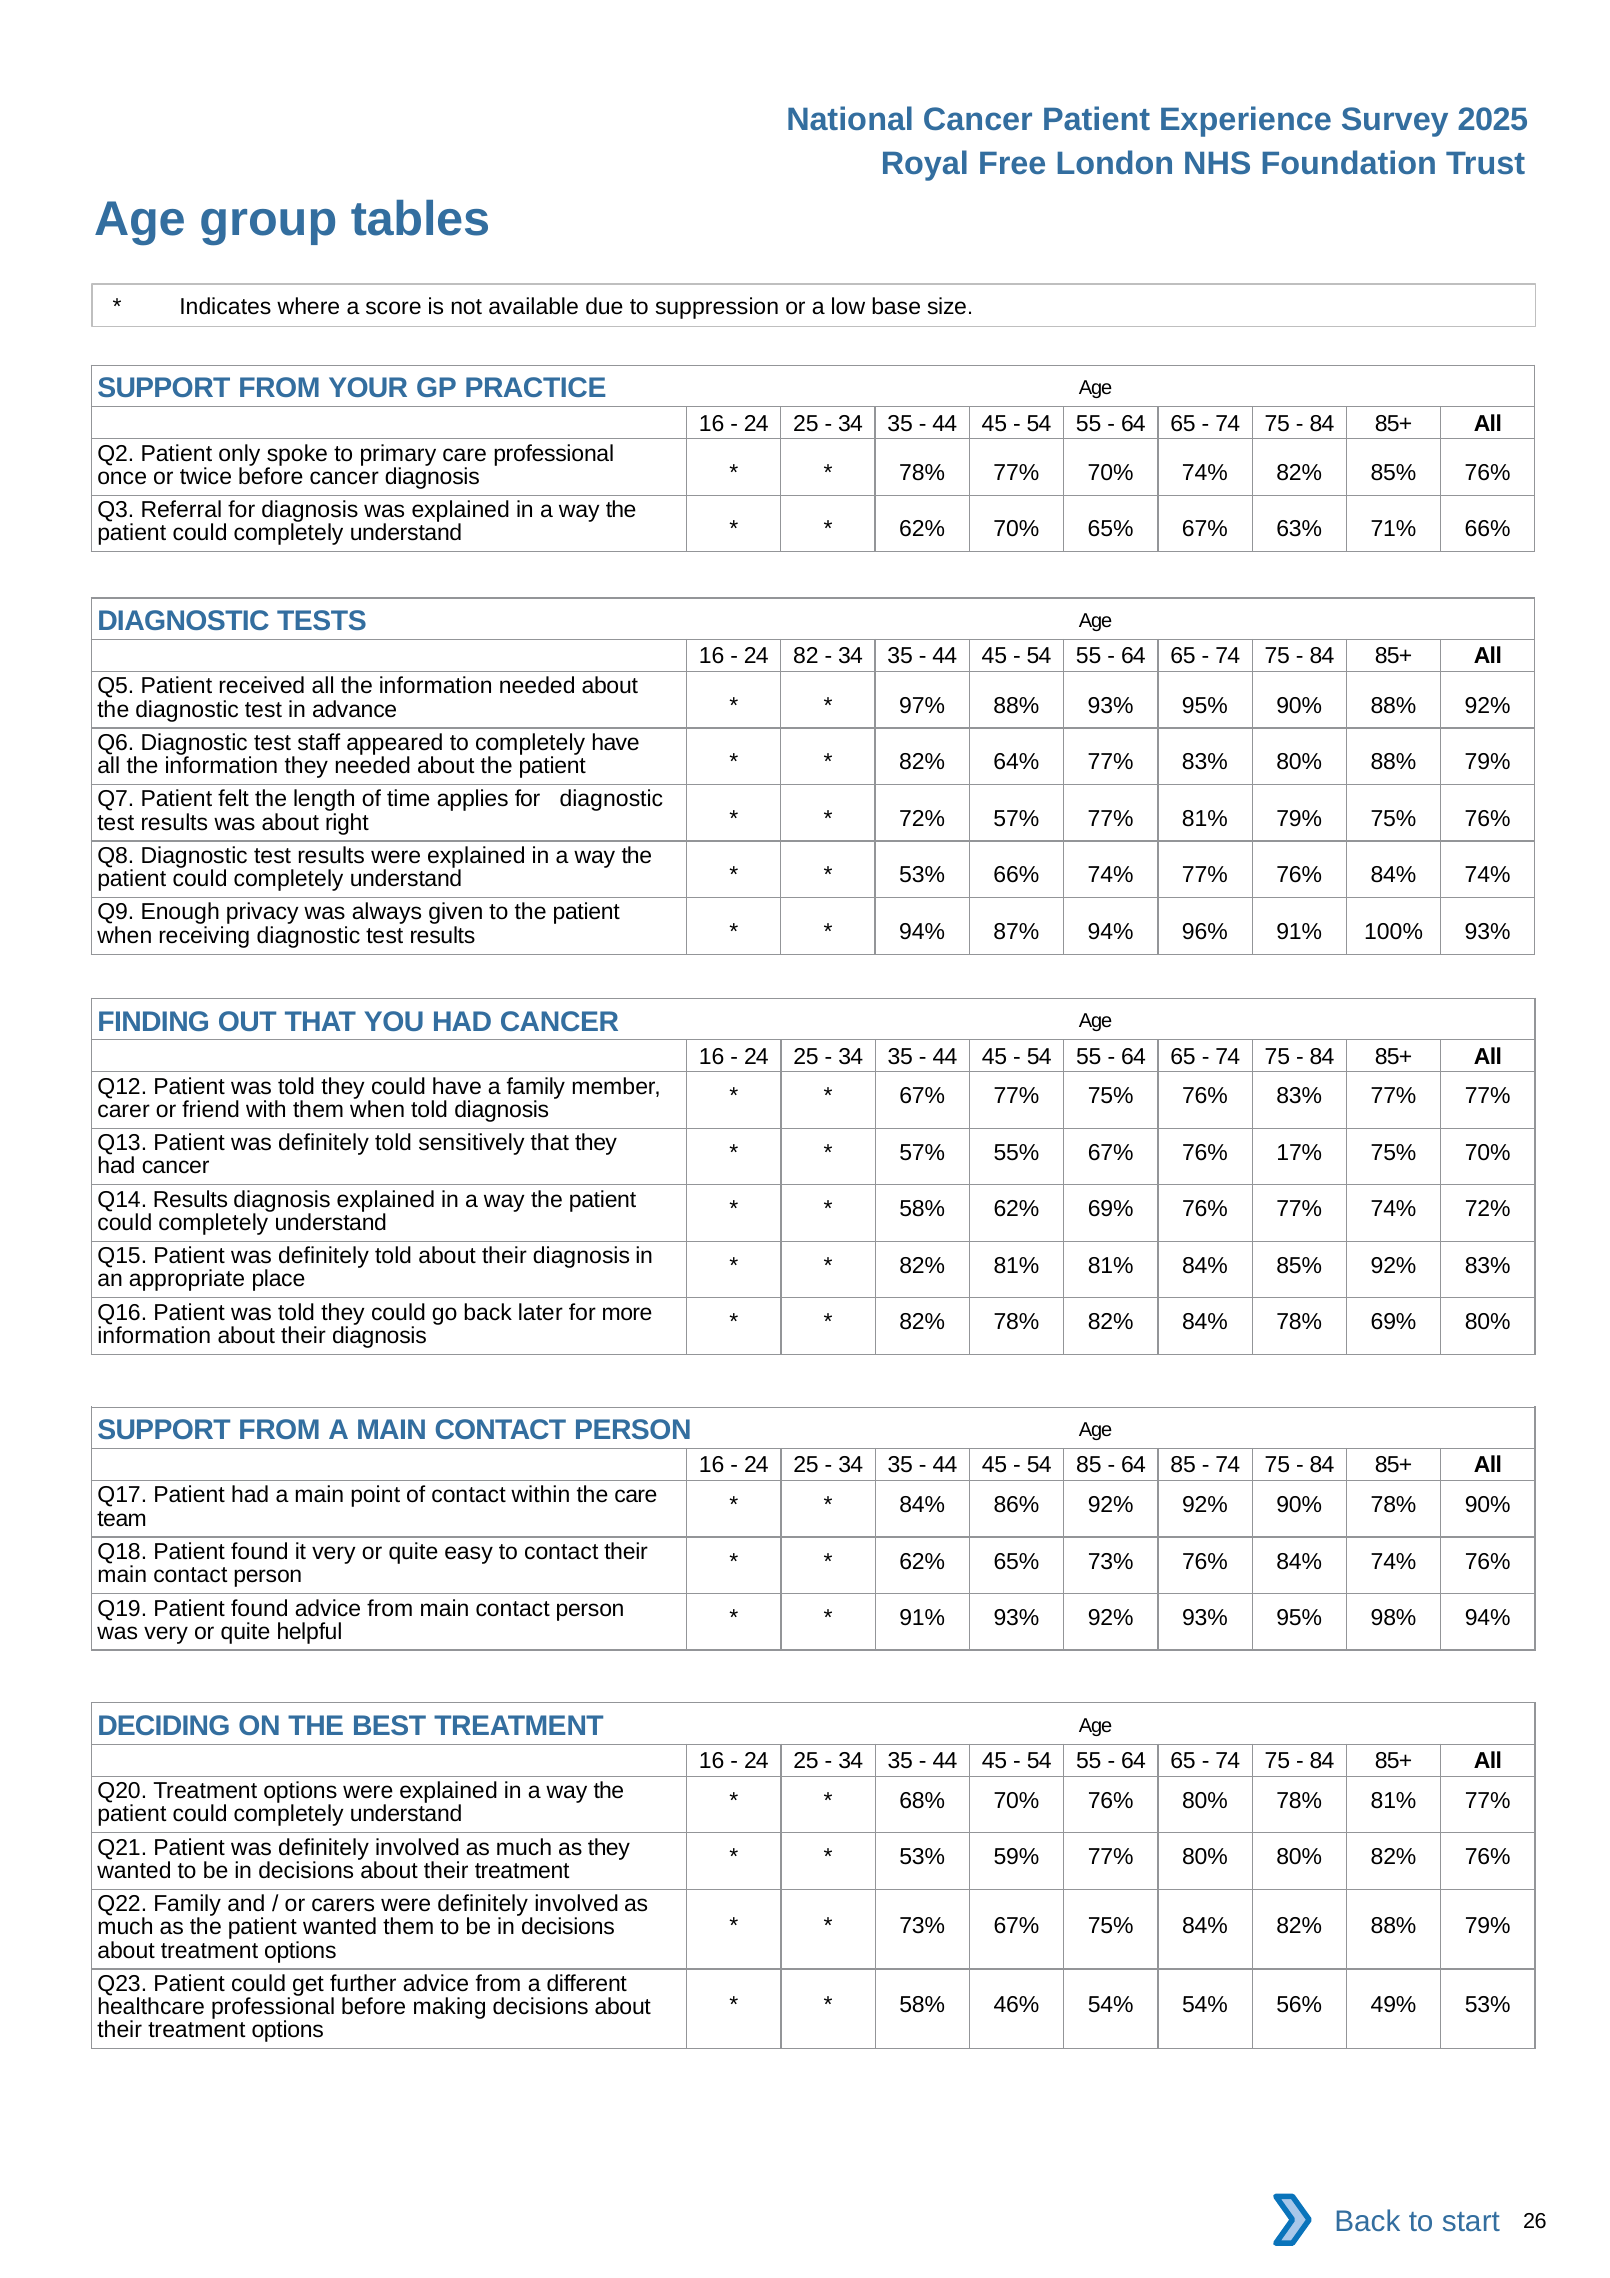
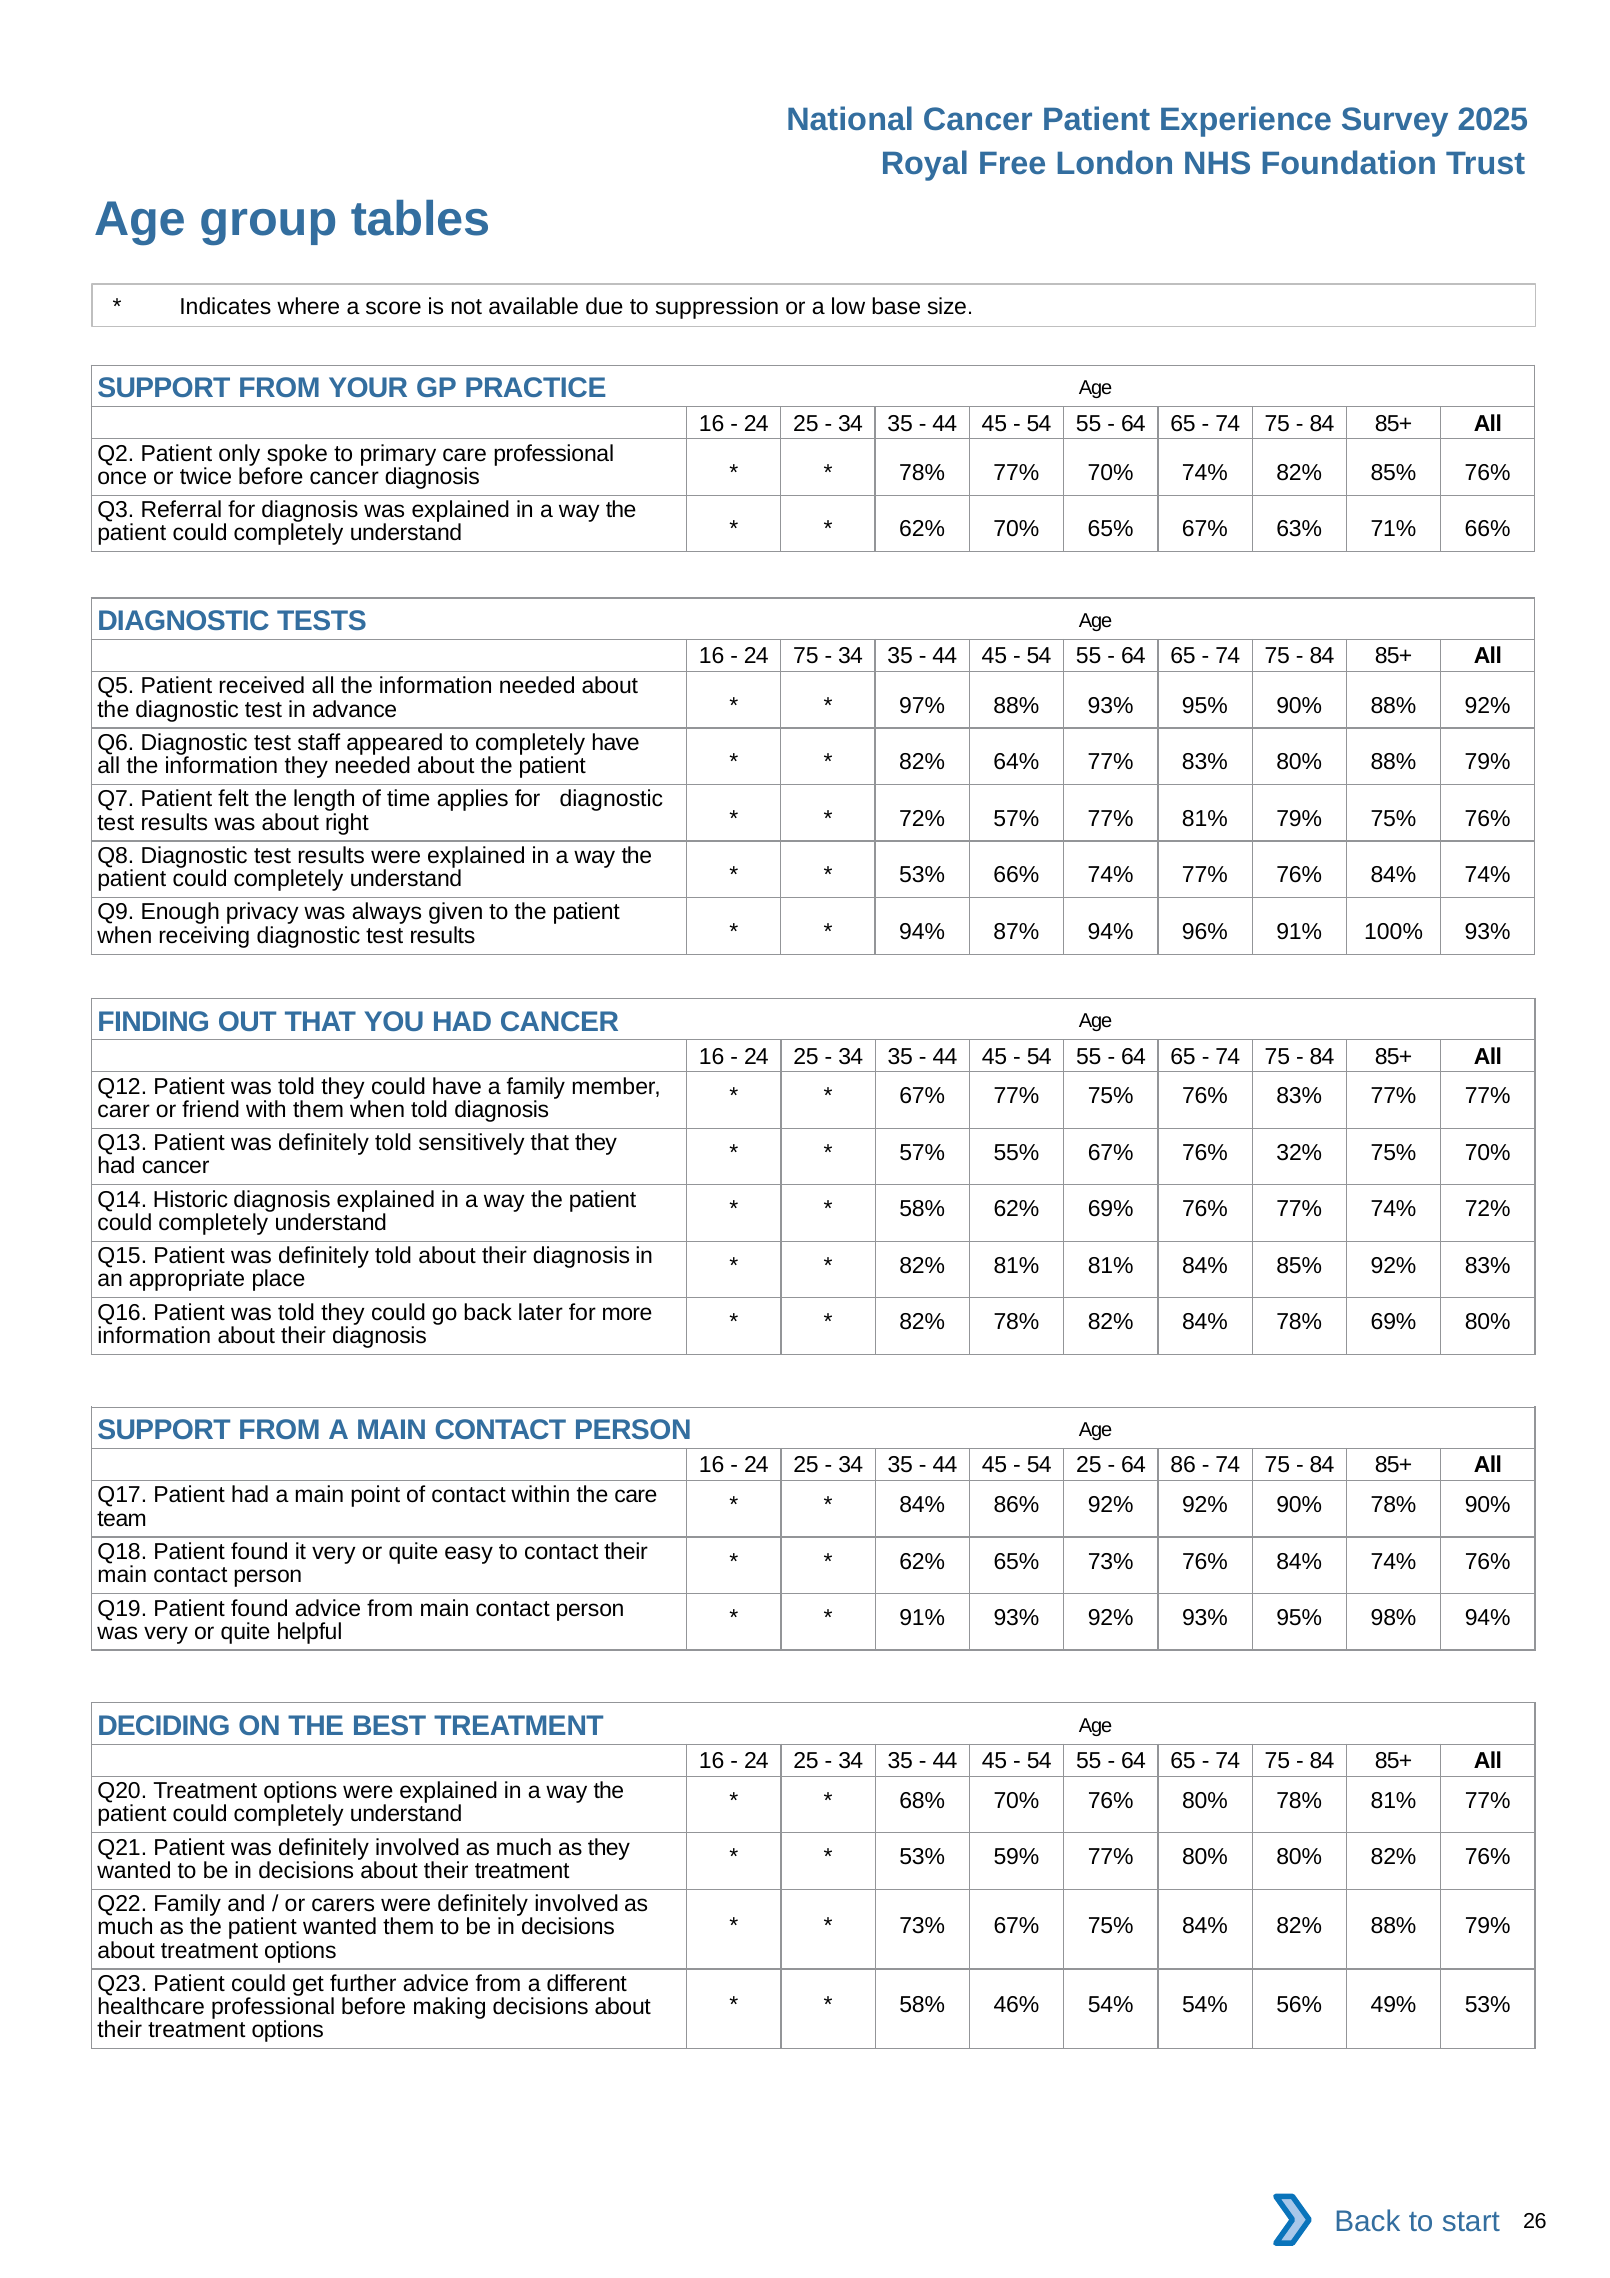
24 82: 82 -> 75 (806, 656)
17%: 17% -> 32% (1299, 1153)
Q14 Results: Results -> Historic (190, 1200)
54 85: 85 -> 25 (1089, 1466)
64 85: 85 -> 86 (1183, 1466)
